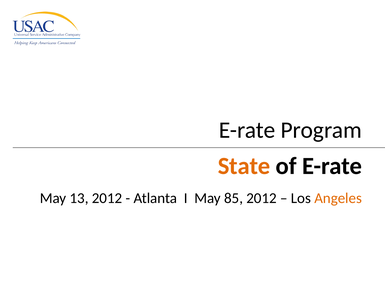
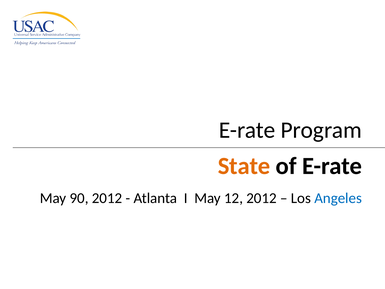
13: 13 -> 90 (79, 198)
85: 85 -> 12 (234, 198)
Angeles colour: orange -> blue (338, 198)
